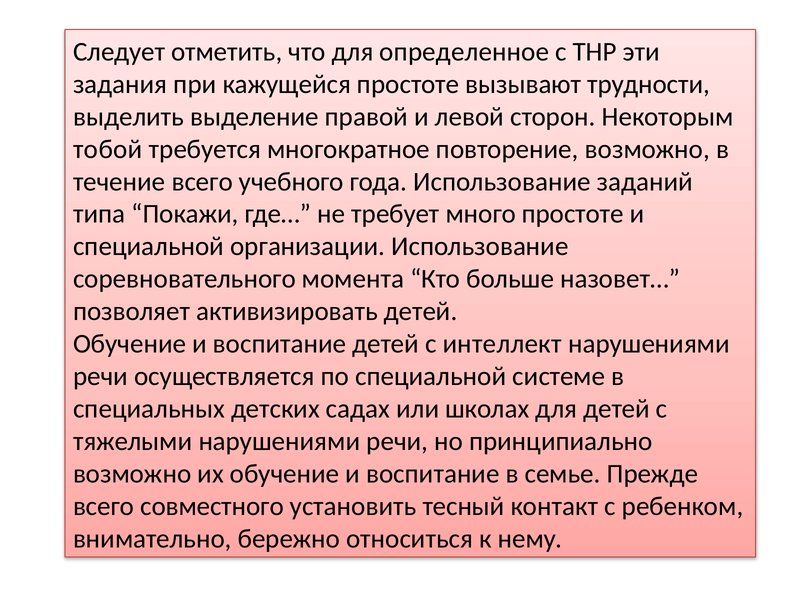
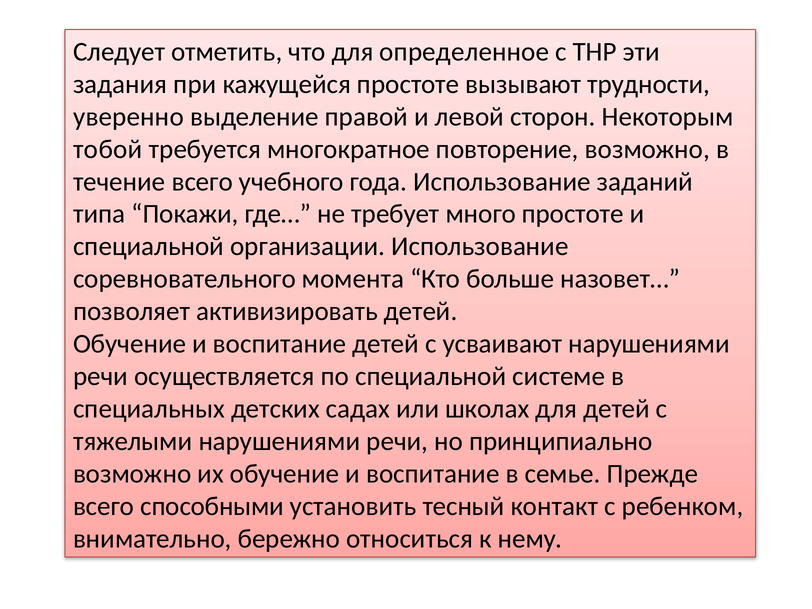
выделить: выделить -> уверенно (128, 117)
интеллект: интеллект -> усваивают (502, 344)
совместного: совместного -> способными (212, 506)
